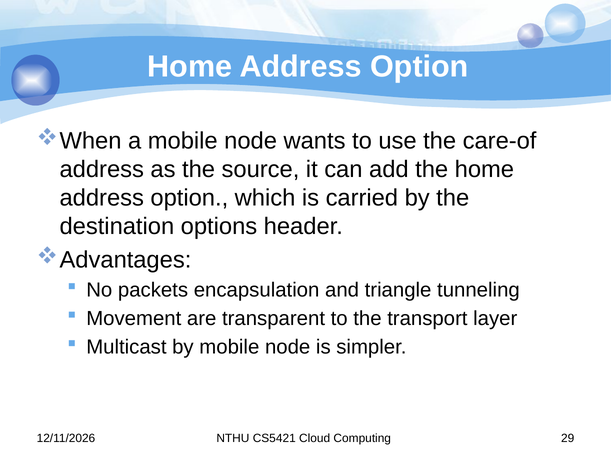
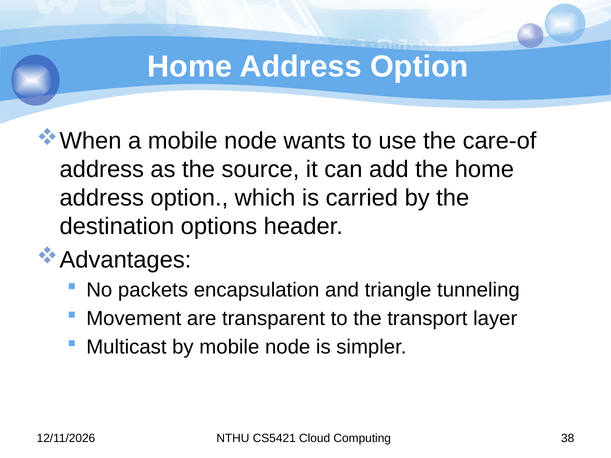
29: 29 -> 38 (568, 439)
